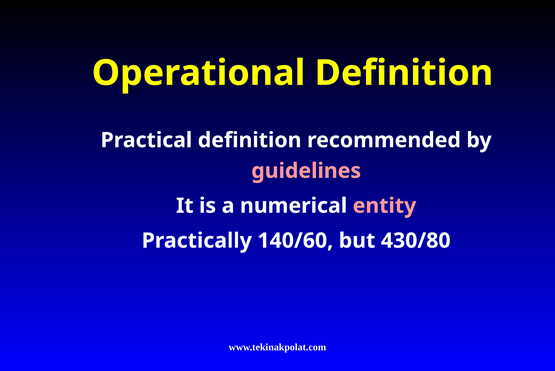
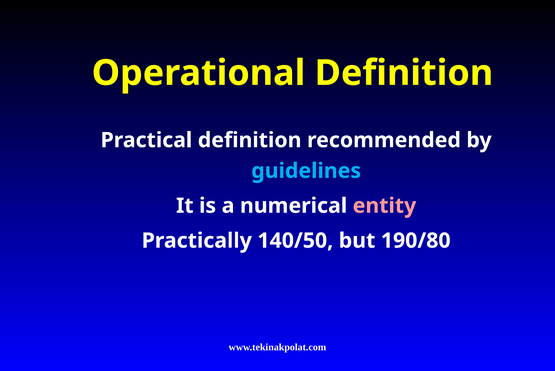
guidelines colour: pink -> light blue (306, 171)
140/60: 140/60 -> 140/50 (295, 241)
430/80: 430/80 -> 190/80 (416, 241)
